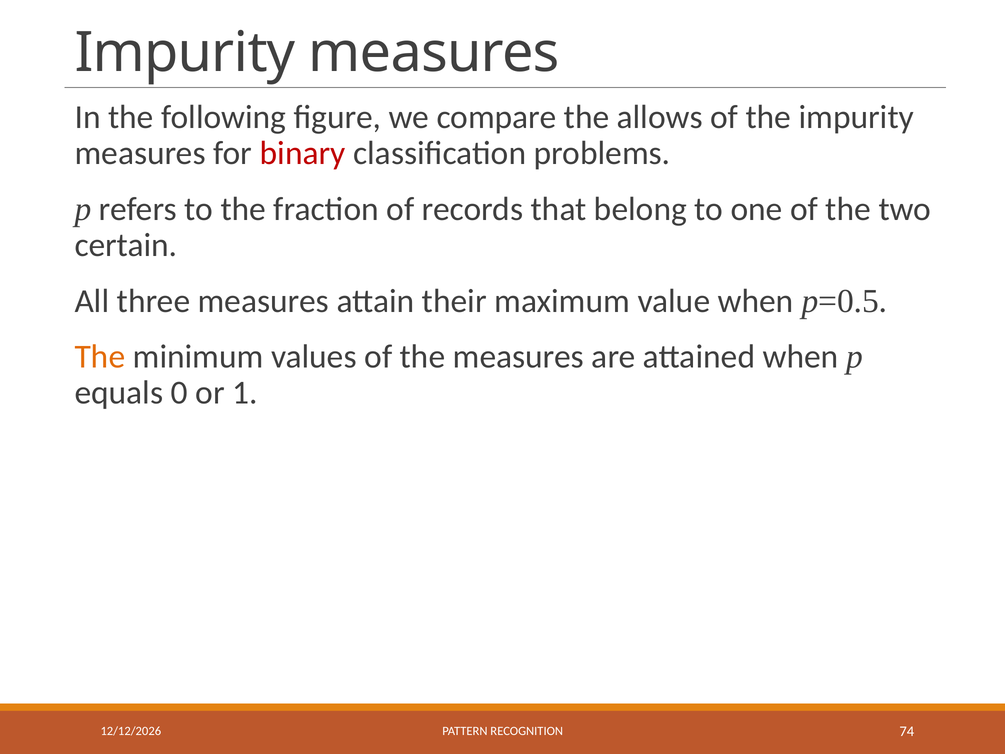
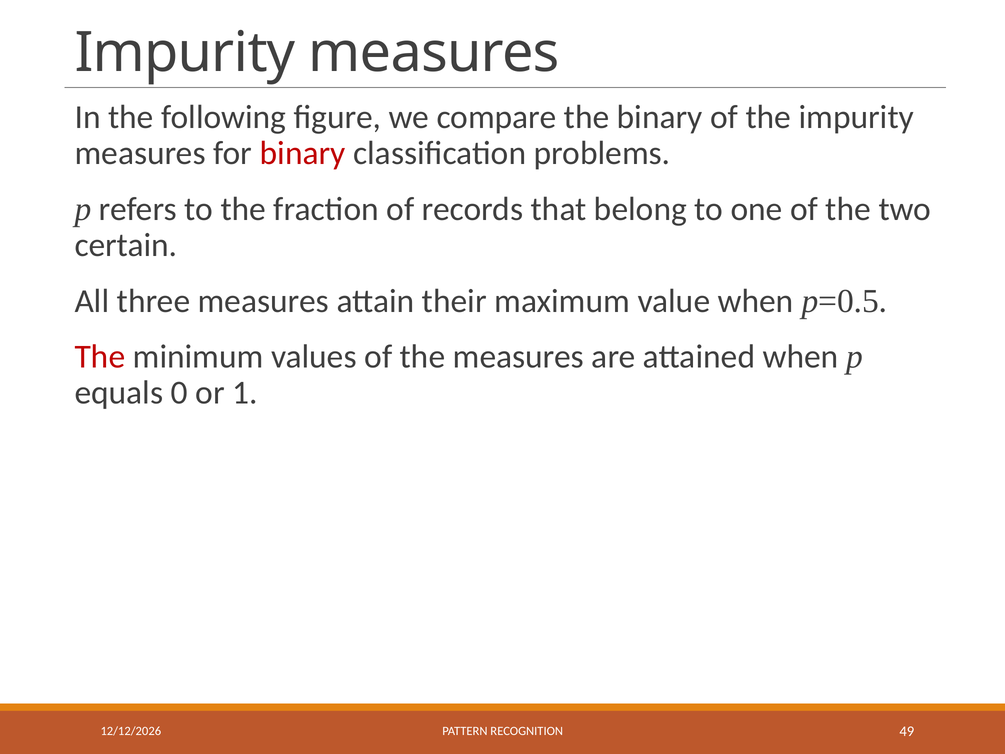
the allows: allows -> binary (660, 117)
The colour: orange -> red (100, 357)
74: 74 -> 49 (907, 731)
